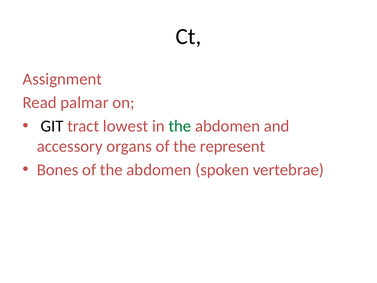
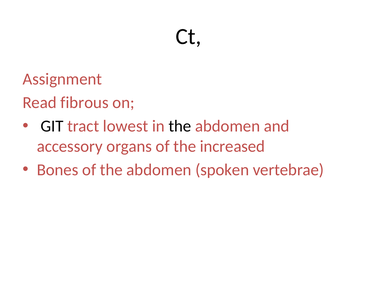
palmar: palmar -> fibrous (84, 103)
the colour: green -> black (180, 126)
represent: represent -> increased (232, 146)
